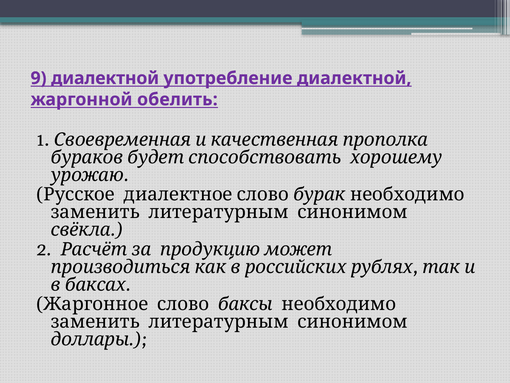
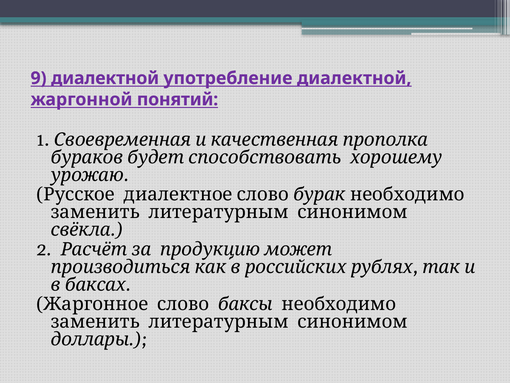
обелить: обелить -> понятий (178, 99)
